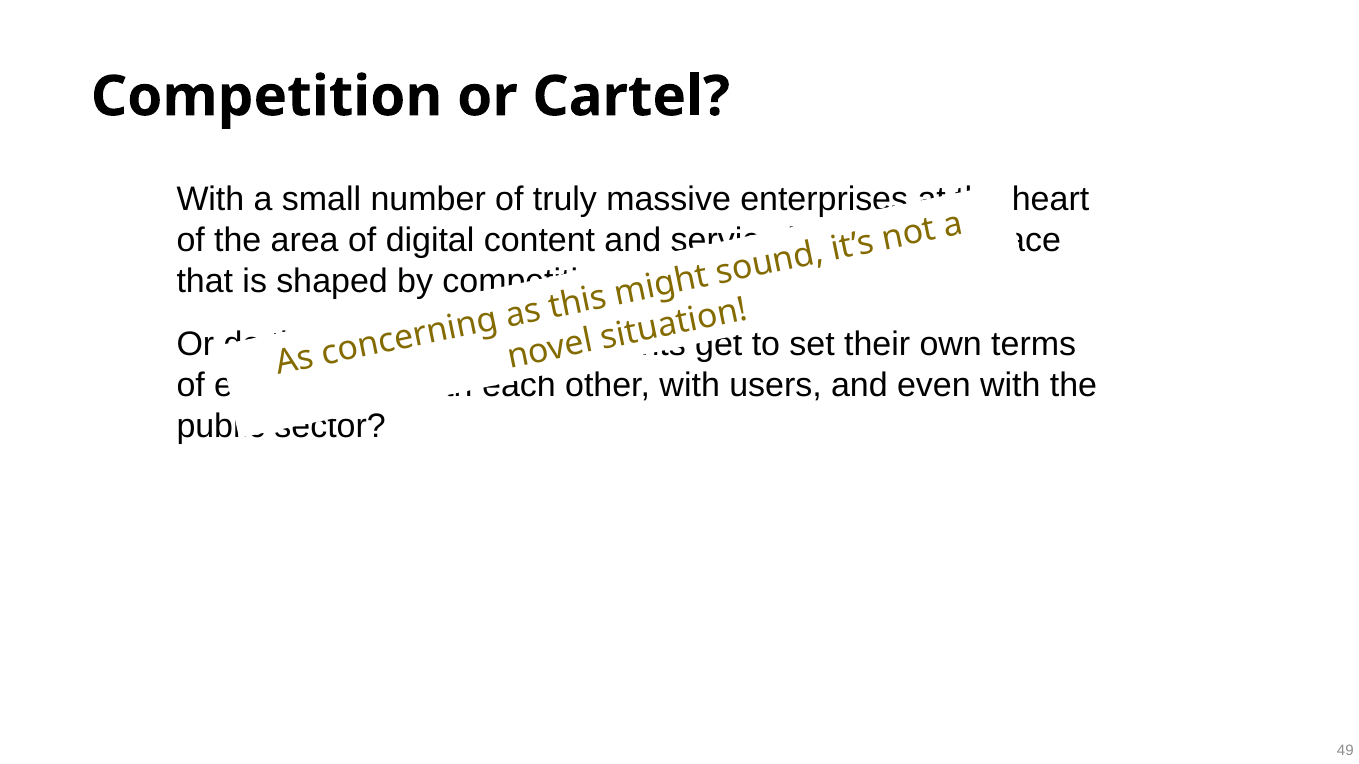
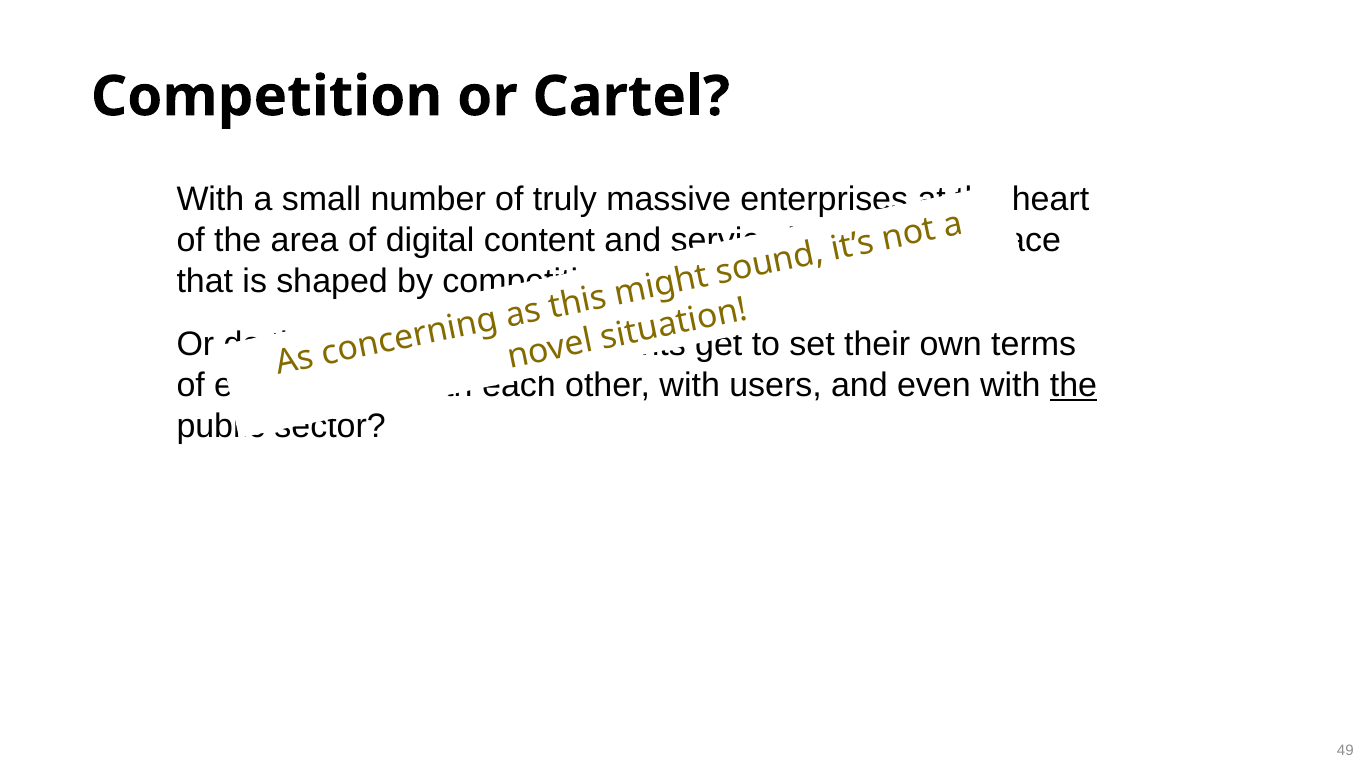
the underline: none -> present (1073, 385)
